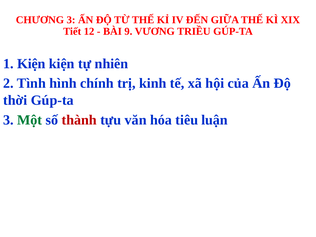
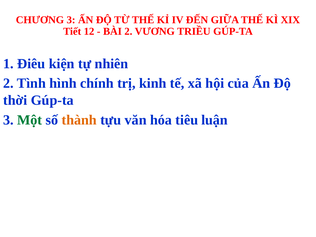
BÀI 9: 9 -> 2 (128, 31)
1 Kiện: Kiện -> Điêu (31, 64)
thành colour: red -> orange (79, 120)
